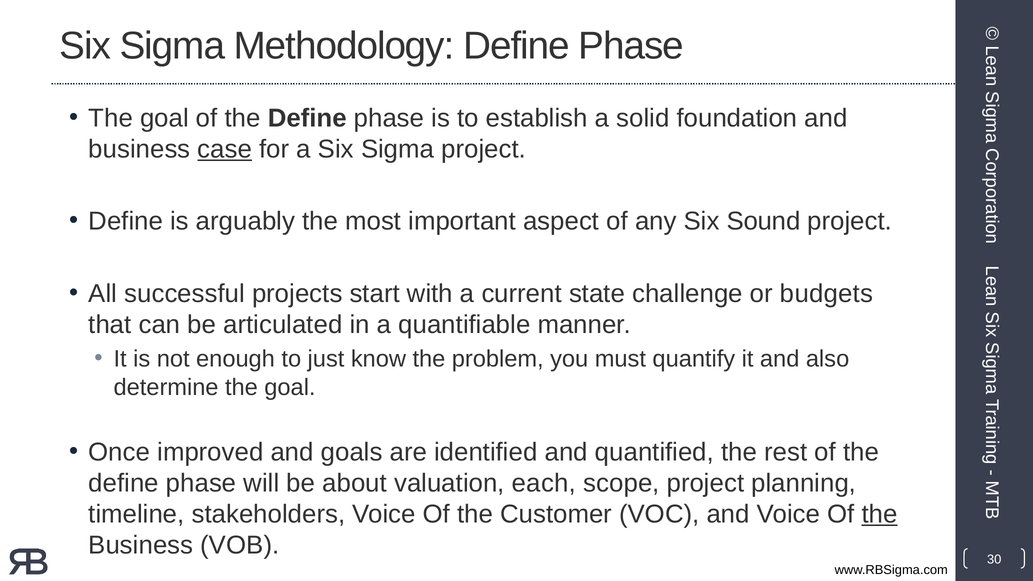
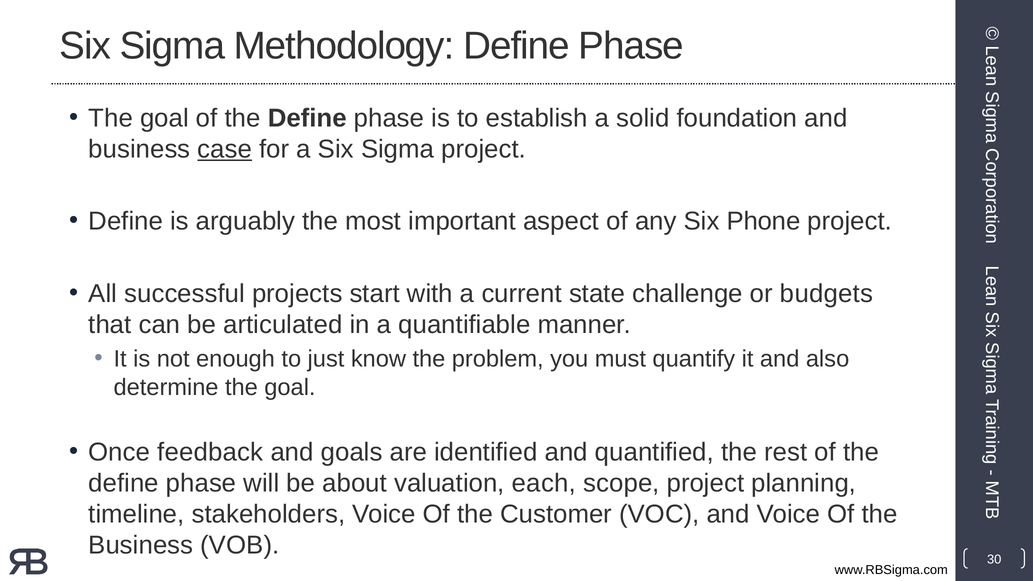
Sound: Sound -> Phone (764, 221)
improved: improved -> feedback (210, 452)
the underline: present -> none (880, 514)
